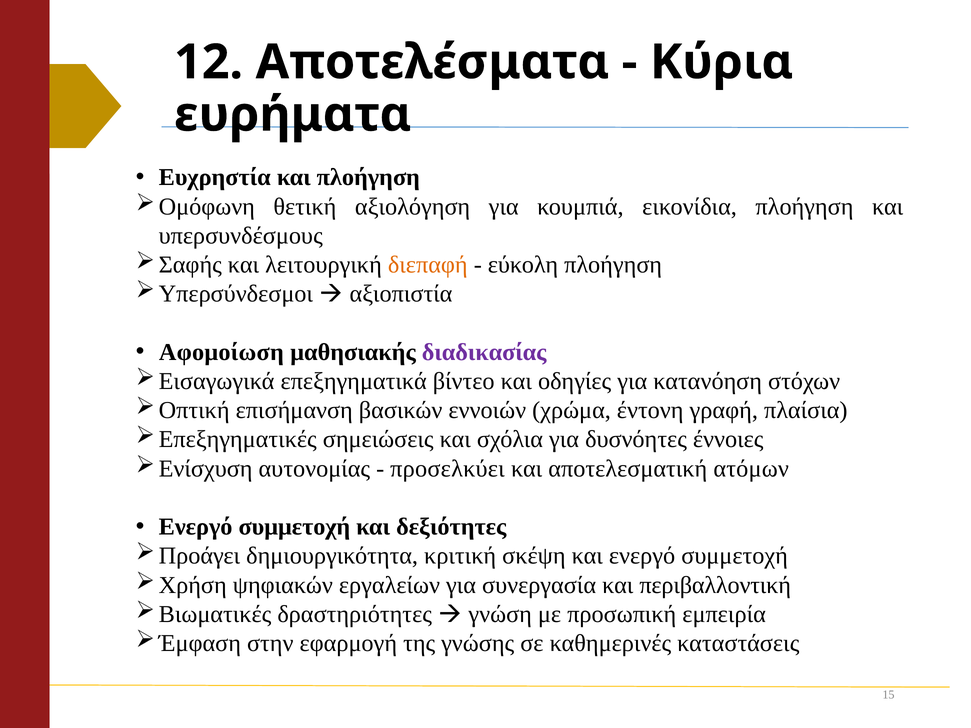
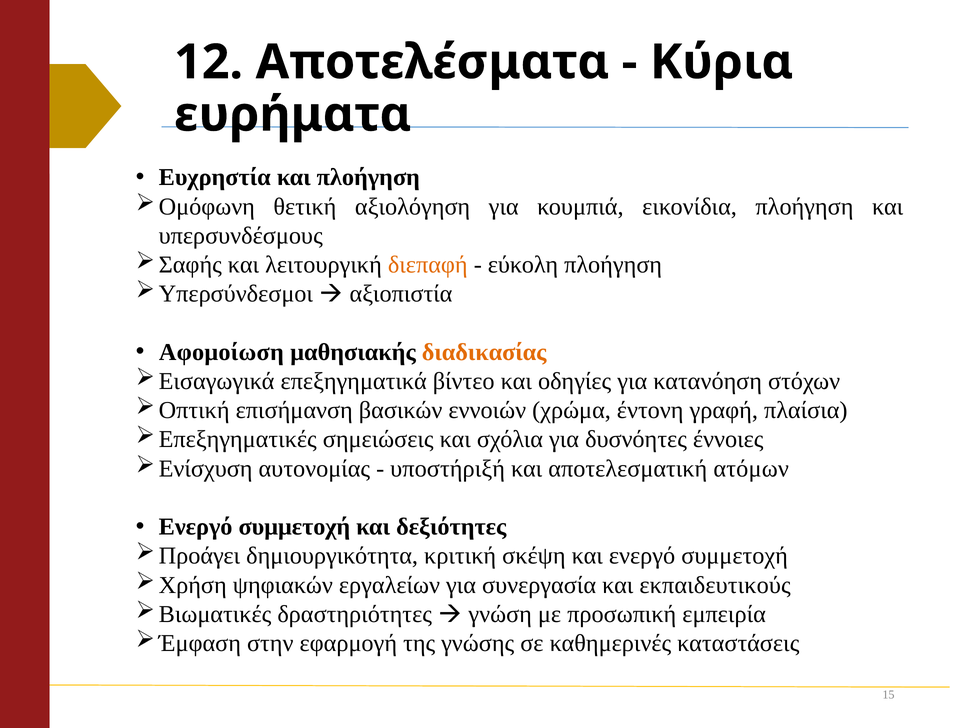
διαδικασίας colour: purple -> orange (484, 352)
προσελκύει: προσελκύει -> υποστήριξή (448, 469)
περιβαλλοντική: περιβαλλοντική -> εκπαιδευτικούς (715, 585)
